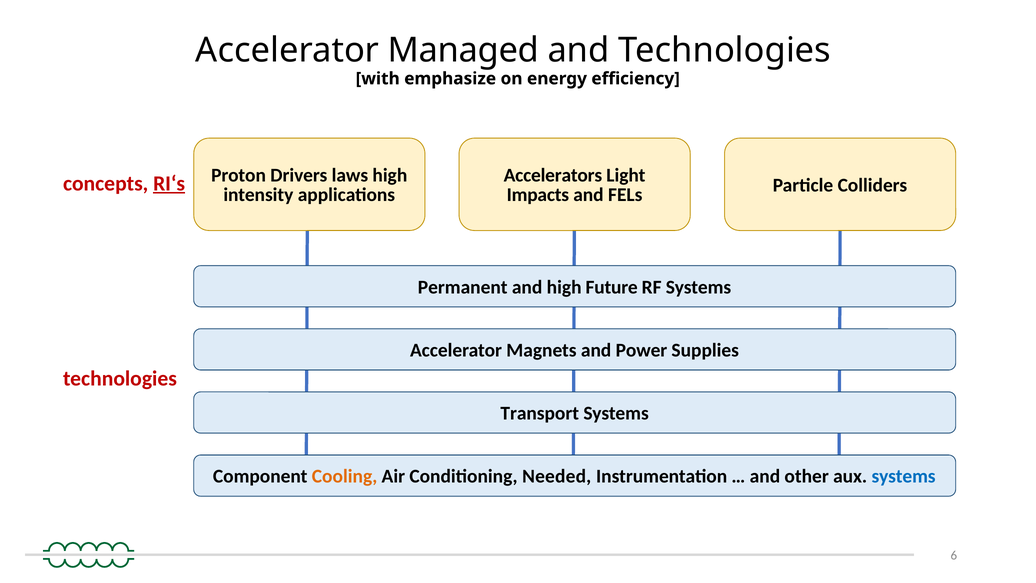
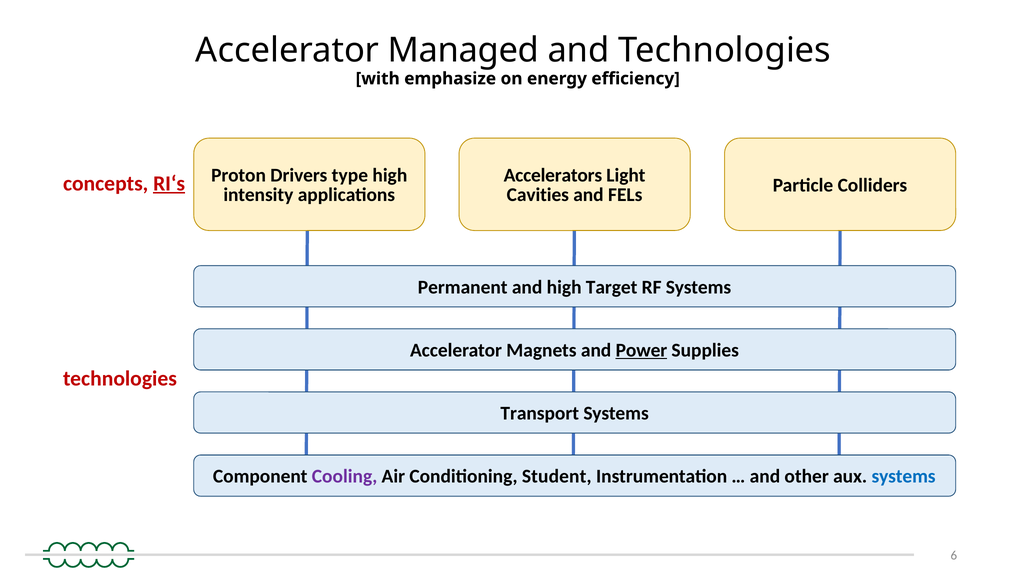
laws: laws -> type (350, 175)
Impacts: Impacts -> Cavities (538, 195)
Future: Future -> Target (612, 287)
Power underline: none -> present (641, 350)
Cooling colour: orange -> purple (345, 476)
Needed: Needed -> Student (557, 476)
